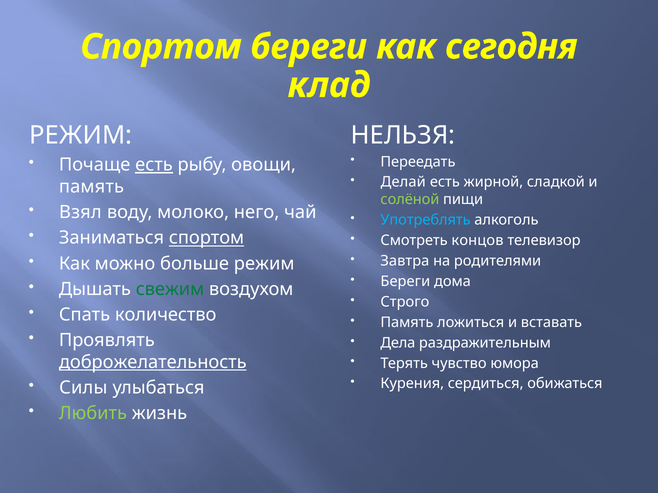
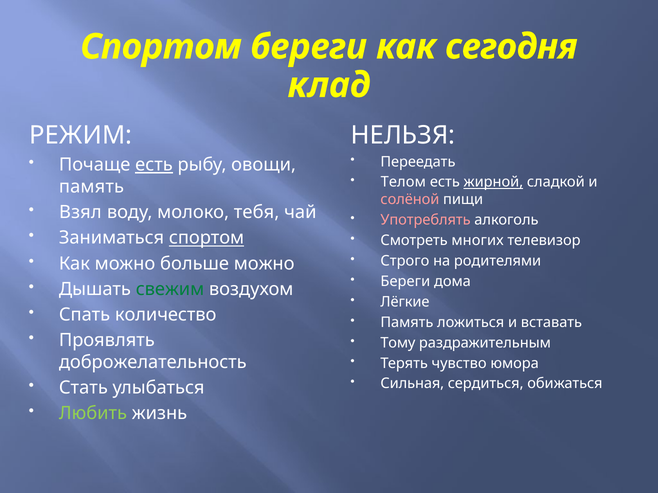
Делай: Делай -> Телом (403, 182)
жирной underline: none -> present (493, 182)
солёной colour: light green -> pink (410, 200)
него: него -> тебя (257, 213)
Употреблять colour: light blue -> pink (426, 220)
концов: концов -> многих (478, 241)
Завтра: Завтра -> Строго (405, 261)
больше режим: режим -> можно (264, 264)
Строго: Строго -> Лёгкие (405, 302)
Дела: Дела -> Тому (398, 343)
доброжелательность underline: present -> none (153, 363)
Курения: Курения -> Сильная (412, 384)
Силы: Силы -> Стать (83, 388)
